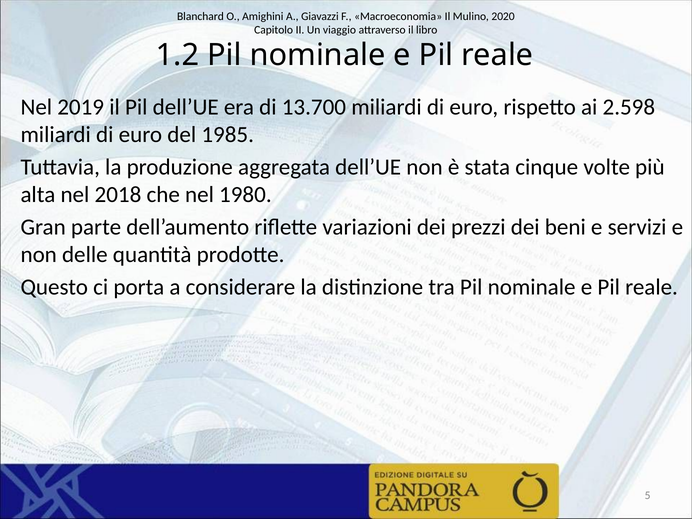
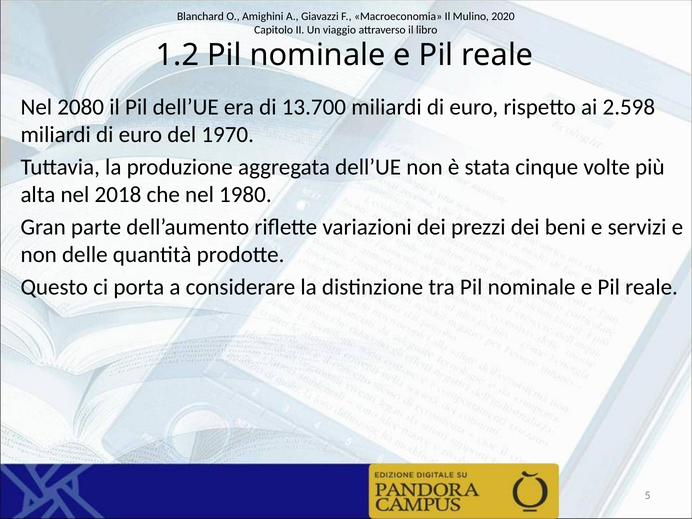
2019: 2019 -> 2080 (81, 107)
1985: 1985 -> 1970 (228, 135)
